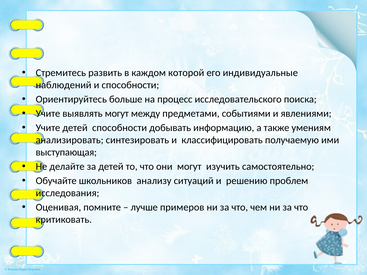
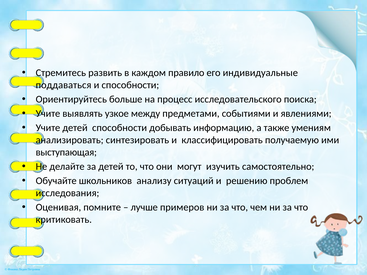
которой: которой -> правило (186, 73)
наблюдений: наблюдений -> поддаваться (64, 85)
выявлять могут: могут -> узкое (117, 114)
